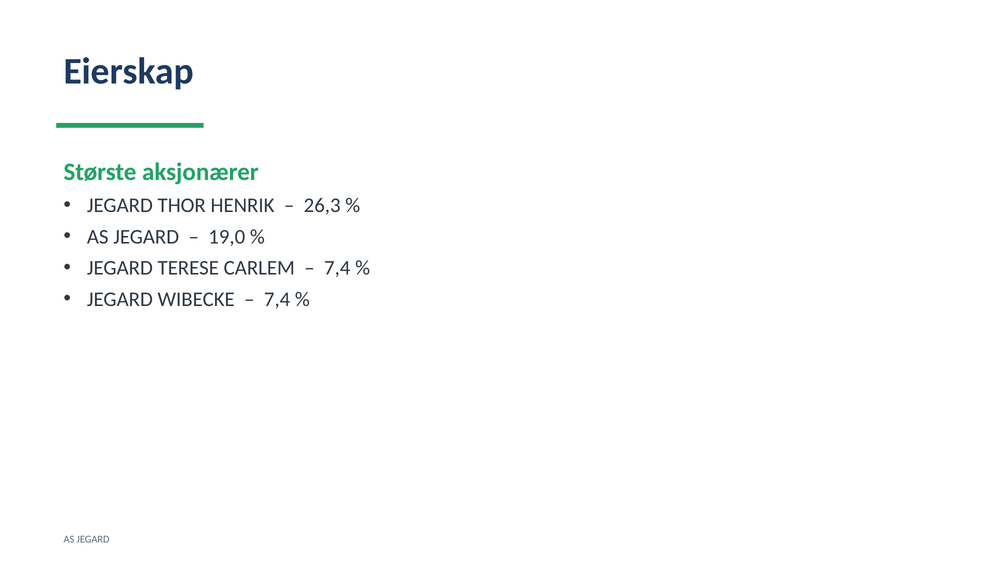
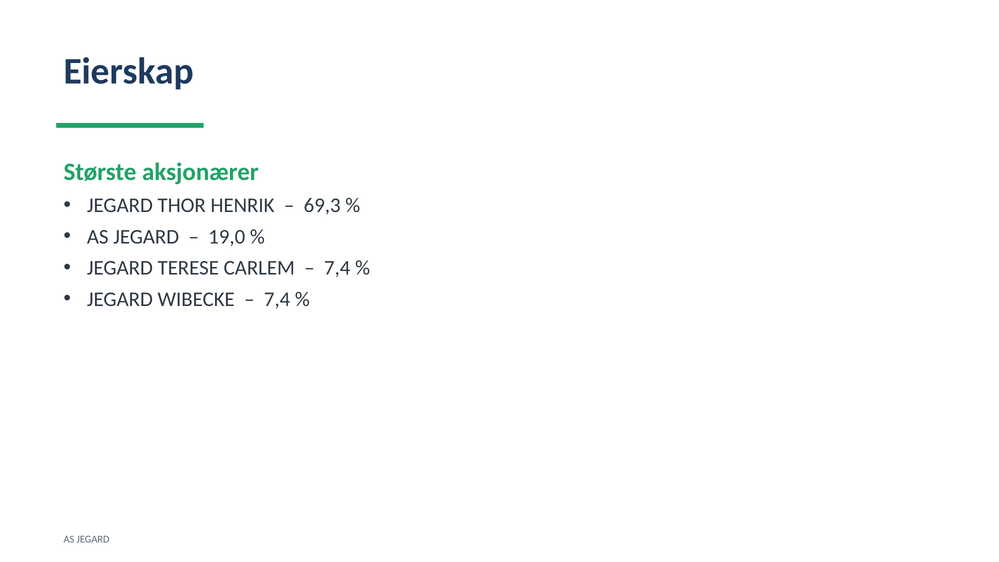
26,3: 26,3 -> 69,3 (322, 205)
